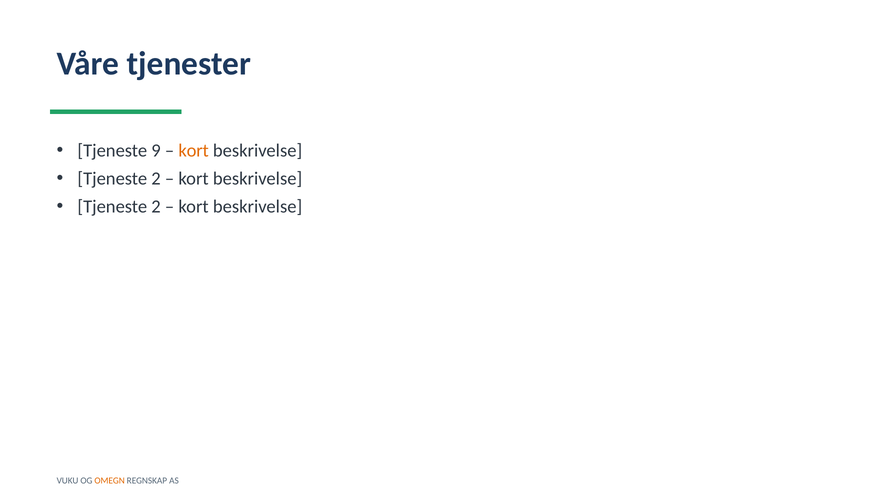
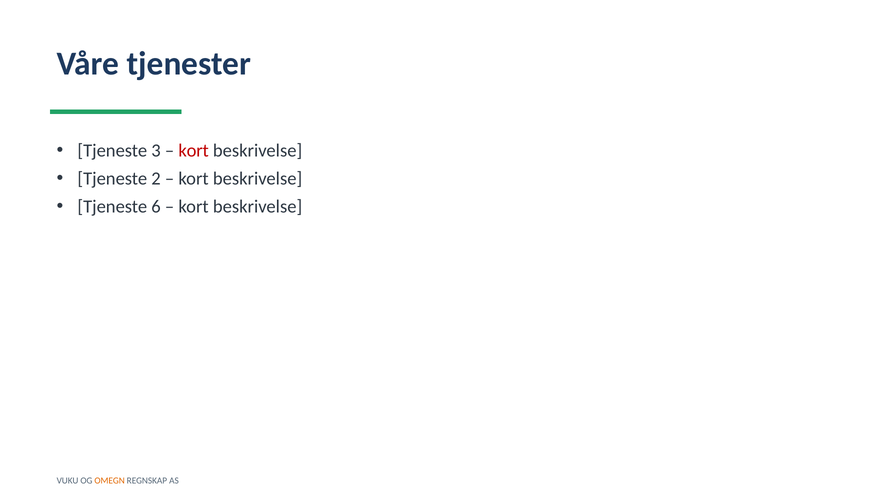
9: 9 -> 3 (156, 151)
kort colour: orange -> red (194, 151)
2: 2 -> 6 (156, 206)
